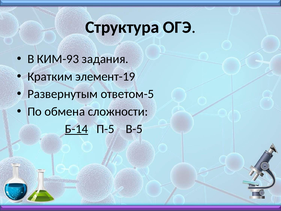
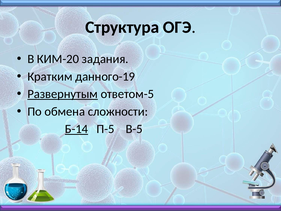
КИМ-93: КИМ-93 -> КИМ-20 (58, 59)
элемент-19: элемент-19 -> данного-19 (105, 76)
Развернутым underline: none -> present (63, 94)
